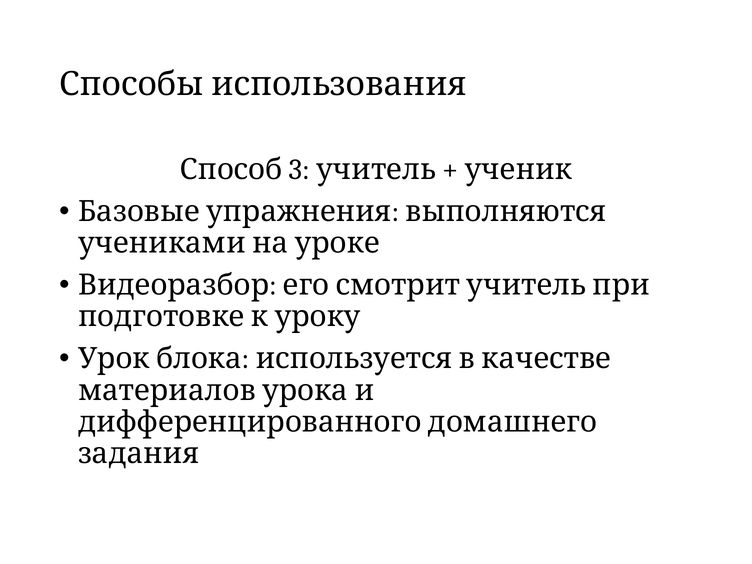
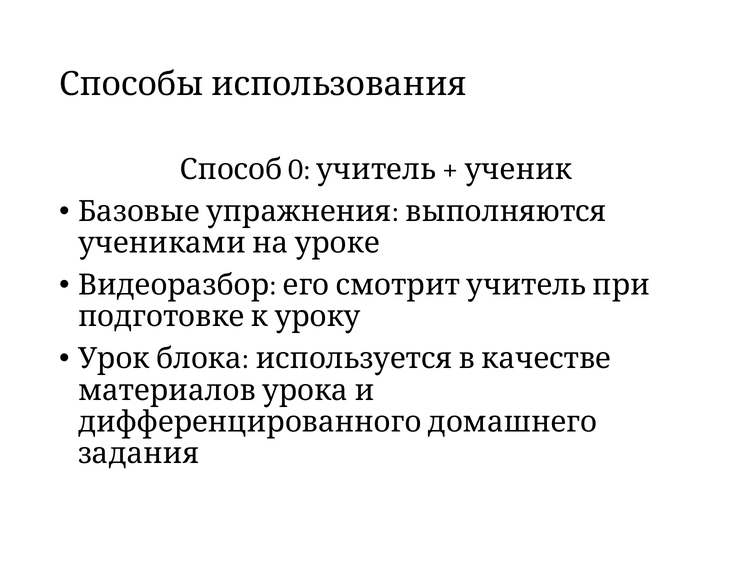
3: 3 -> 0 (300, 170)
